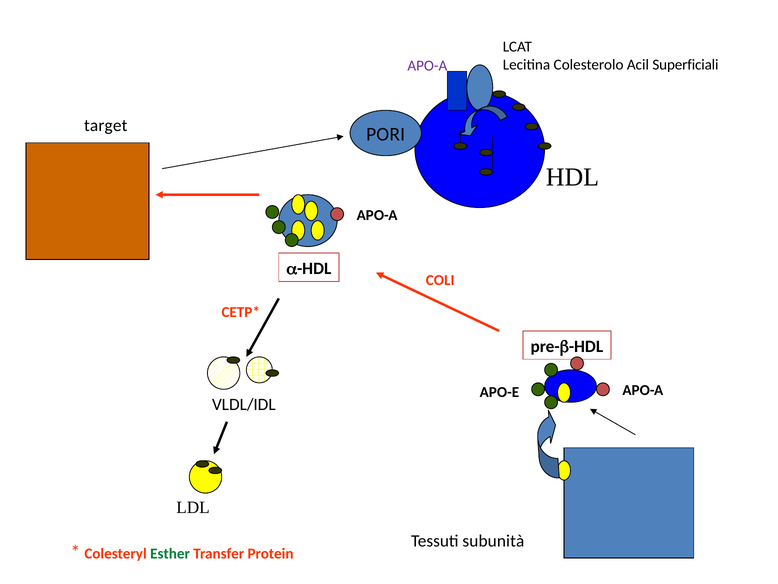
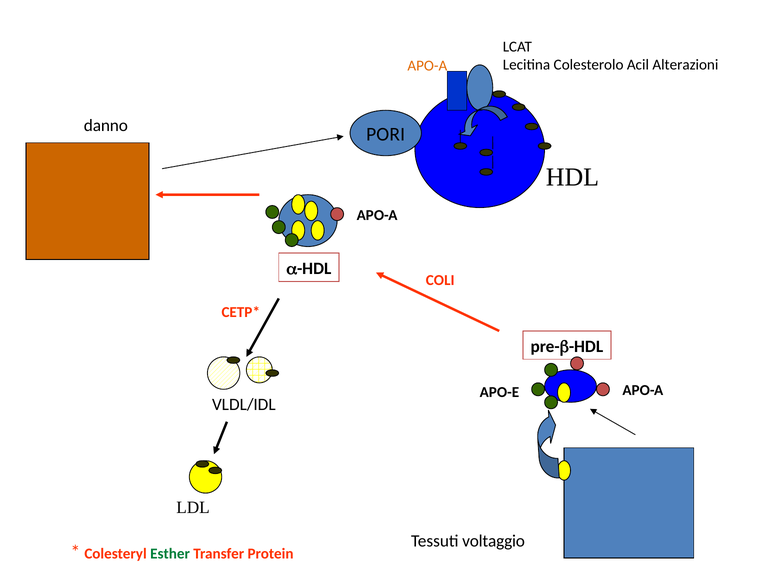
Superficiali: Superficiali -> Alterazioni (685, 65)
APO-A colour: purple -> orange (427, 66)
target: target -> danno (106, 126)
subunità: subunità -> voltaggio (494, 541)
